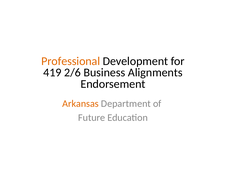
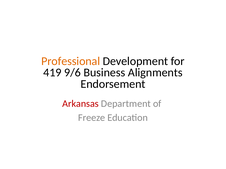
2/6: 2/6 -> 9/6 (72, 73)
Arkansas colour: orange -> red (81, 104)
Future: Future -> Freeze (92, 118)
